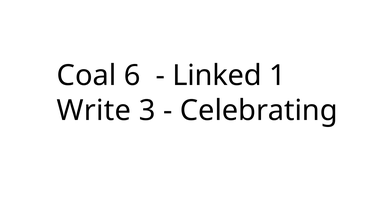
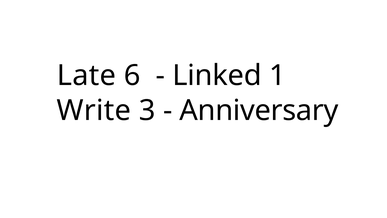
Coal: Coal -> Late (86, 75)
Celebrating: Celebrating -> Anniversary (259, 110)
